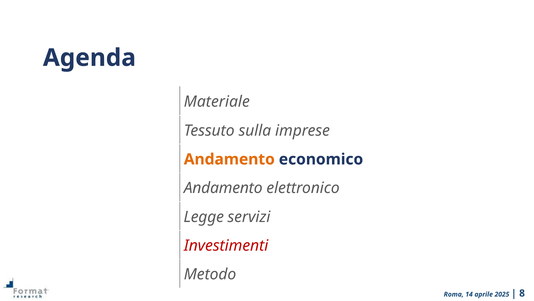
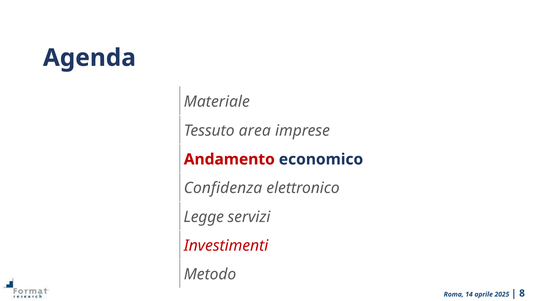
sulla: sulla -> area (255, 130)
Andamento colour: orange -> red (229, 159)
Andamento: Andamento -> Confidenza (223, 188)
